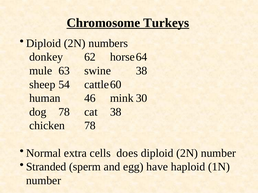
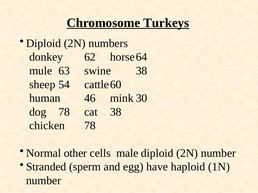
extra: extra -> other (75, 153)
does: does -> male (127, 153)
